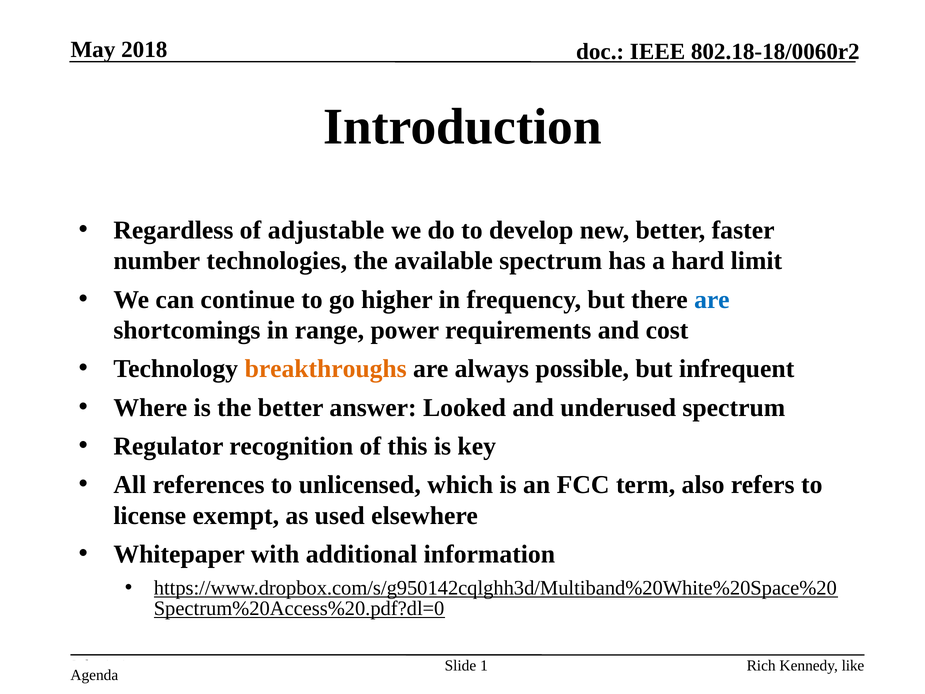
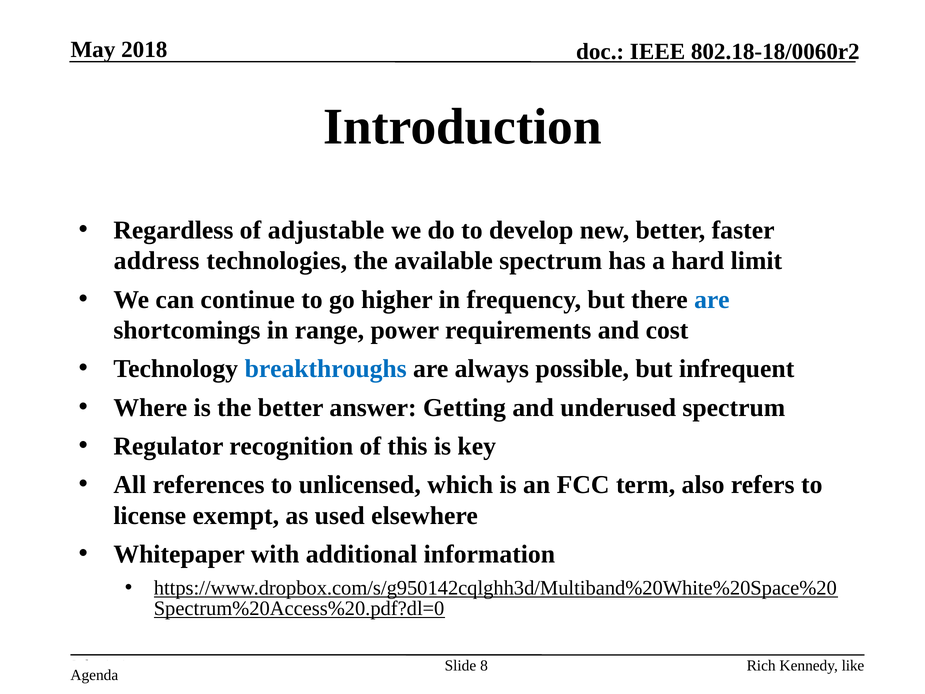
number: number -> address (157, 261)
breakthroughs colour: orange -> blue (326, 369)
Looked: Looked -> Getting (465, 407)
1: 1 -> 8 (484, 665)
